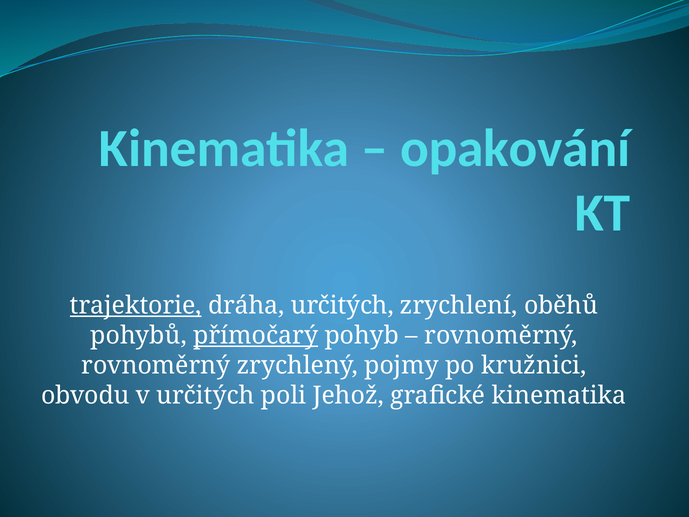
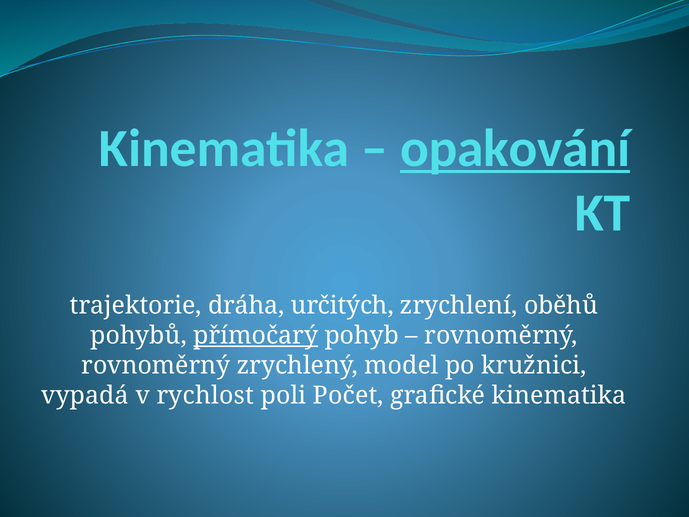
opakování underline: none -> present (515, 148)
trajektorie underline: present -> none (136, 306)
pojmy: pojmy -> model (402, 365)
obvodu: obvodu -> vypadá (85, 395)
v určitých: určitých -> rychlost (205, 395)
Jehož: Jehož -> Počet (348, 395)
